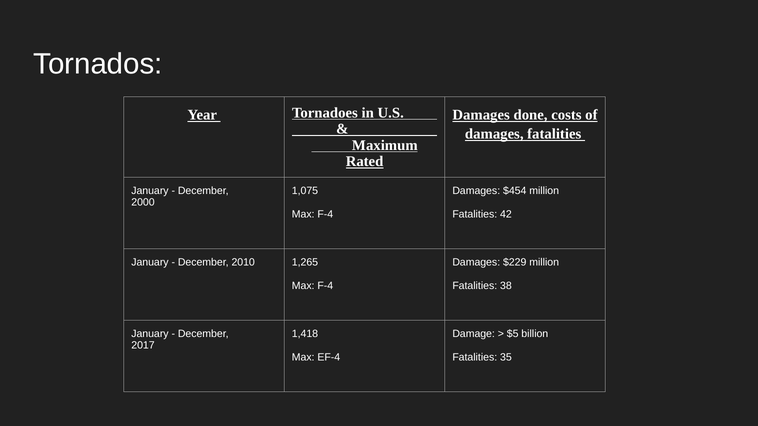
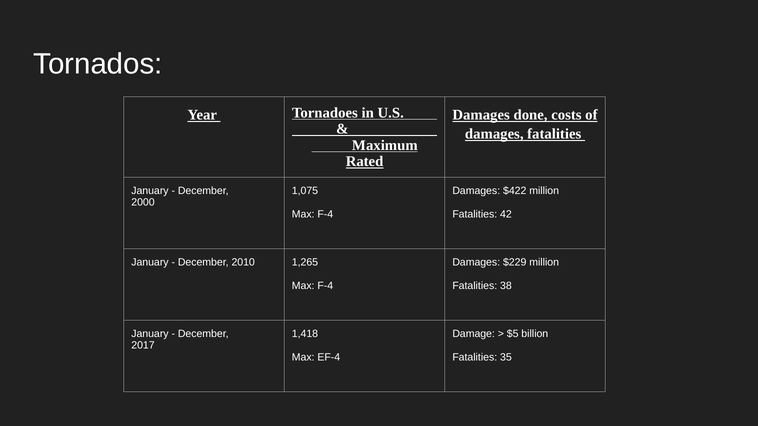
$454: $454 -> $422 (515, 191)
